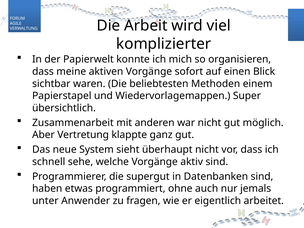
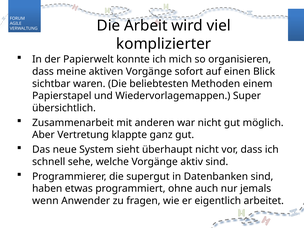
unter: unter -> wenn (45, 201)
